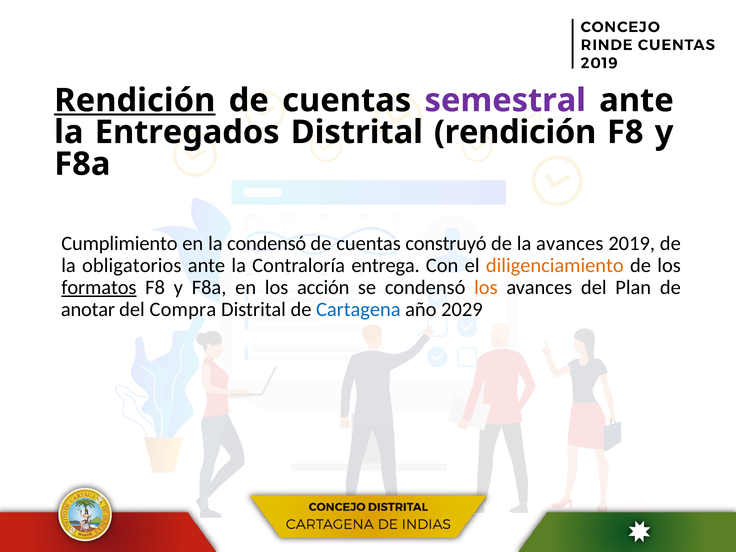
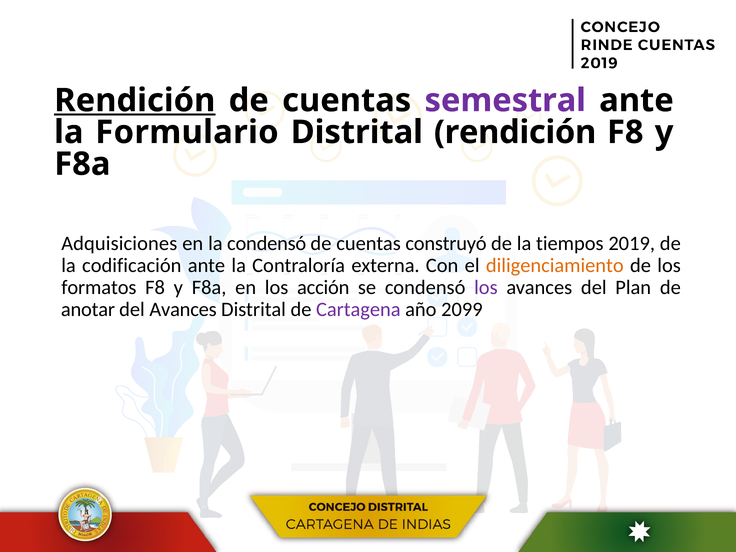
Entregados: Entregados -> Formulario (187, 132)
Cumplimiento: Cumplimiento -> Adquisiciones (119, 243)
la avances: avances -> tiempos (570, 243)
obligatorios: obligatorios -> codificación (132, 265)
entrega: entrega -> externa (386, 265)
formatos underline: present -> none (99, 288)
los colour: orange -> purple (486, 288)
del Compra: Compra -> Avances (183, 310)
Cartagena colour: blue -> purple (358, 310)
2029: 2029 -> 2099 (462, 310)
